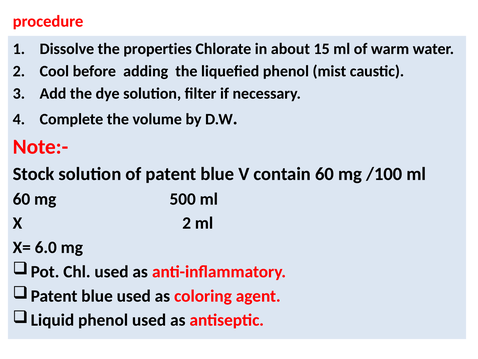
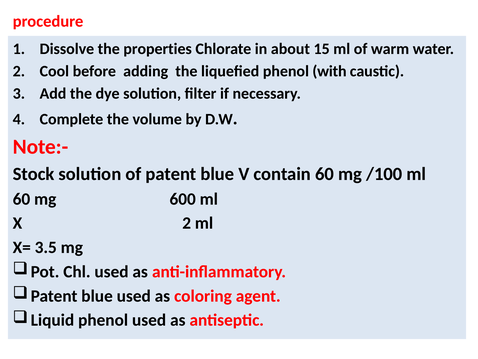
mist: mist -> with (329, 71)
500: 500 -> 600 (183, 199)
6.0: 6.0 -> 3.5 (46, 247)
